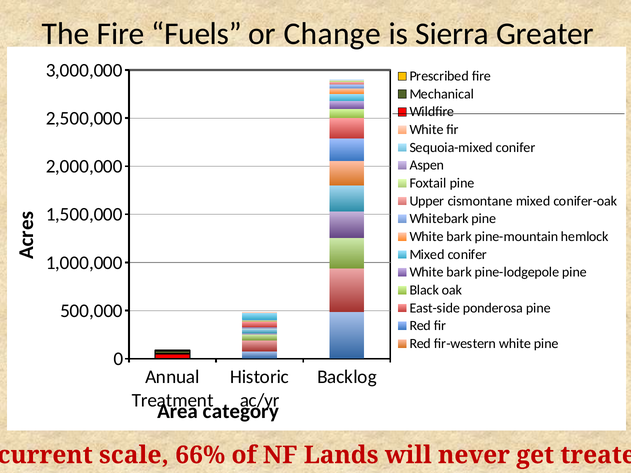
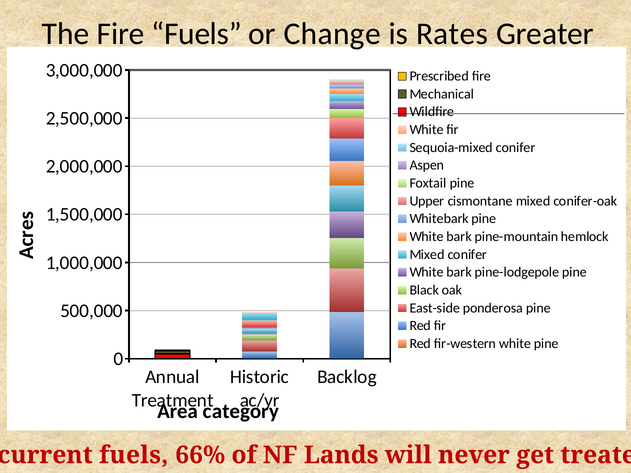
Sierra: Sierra -> Rates (452, 34)
scale: scale -> fuels (134, 455)
